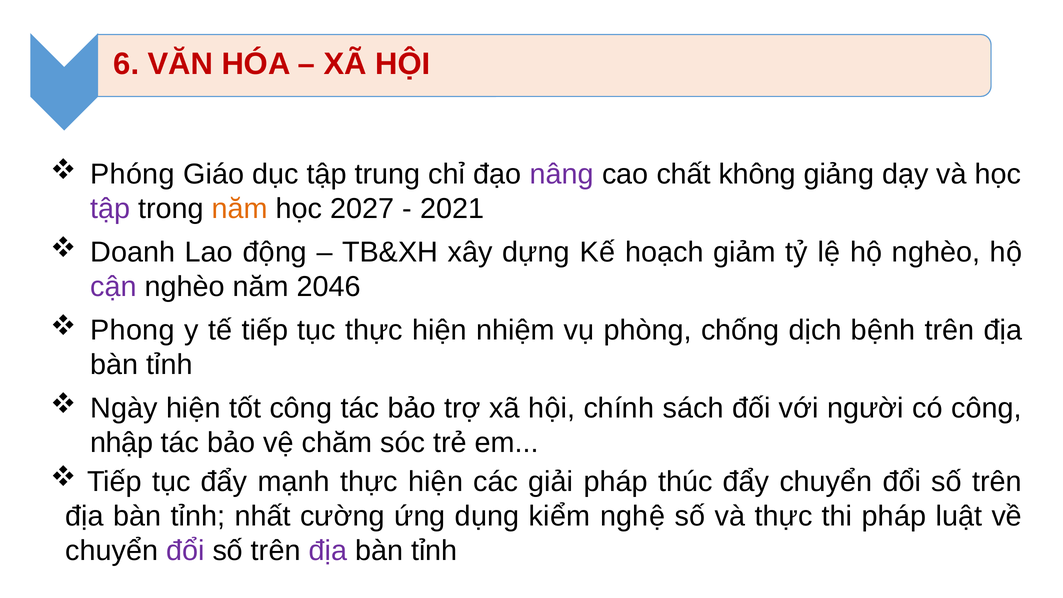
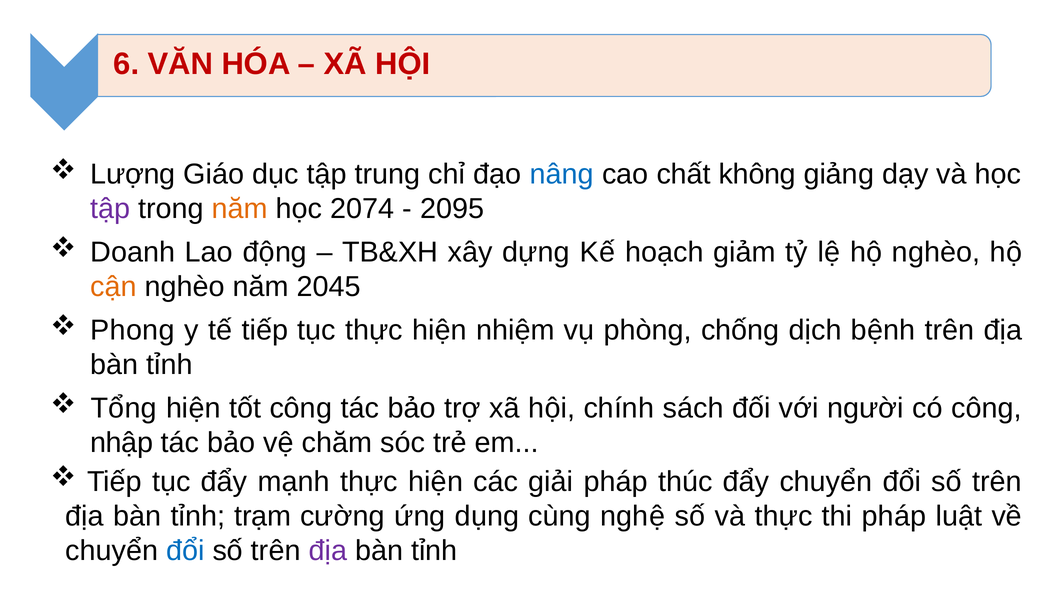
Phóng: Phóng -> Lượng (133, 174)
nâng colour: purple -> blue (562, 174)
2027: 2027 -> 2074 (362, 209)
2021: 2021 -> 2095 (452, 209)
cận colour: purple -> orange (113, 287)
2046: 2046 -> 2045 (329, 287)
Ngày: Ngày -> Tổng (124, 408)
nhất: nhất -> trạm (263, 516)
kiểm: kiểm -> cùng (560, 516)
đổi colour: purple -> blue (185, 551)
